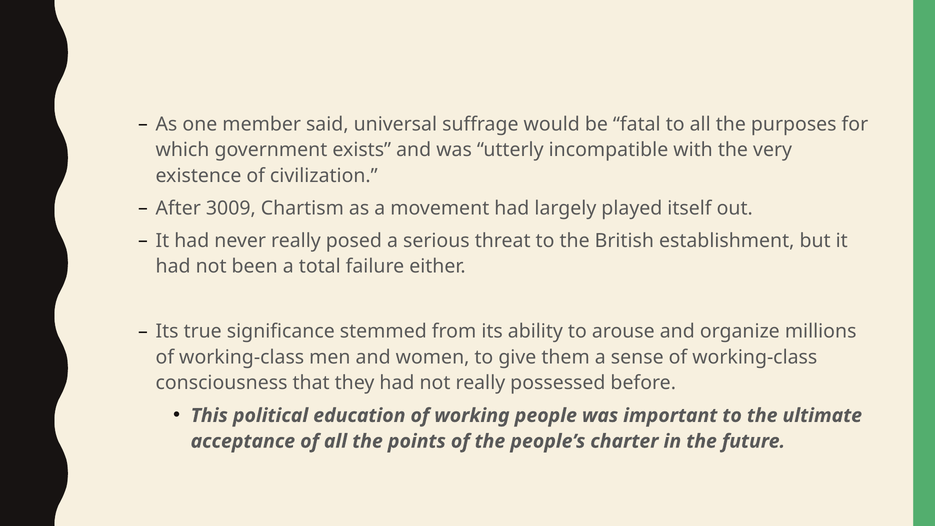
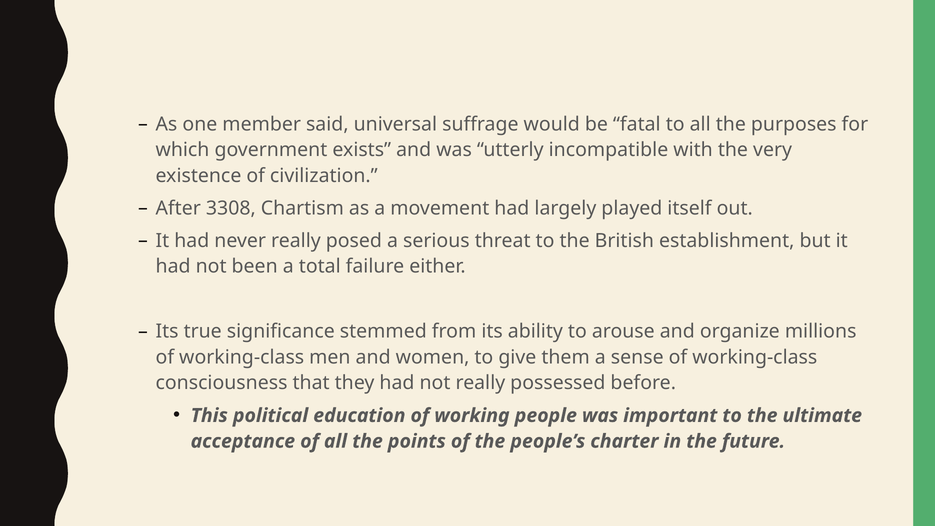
3009: 3009 -> 3308 (231, 208)
